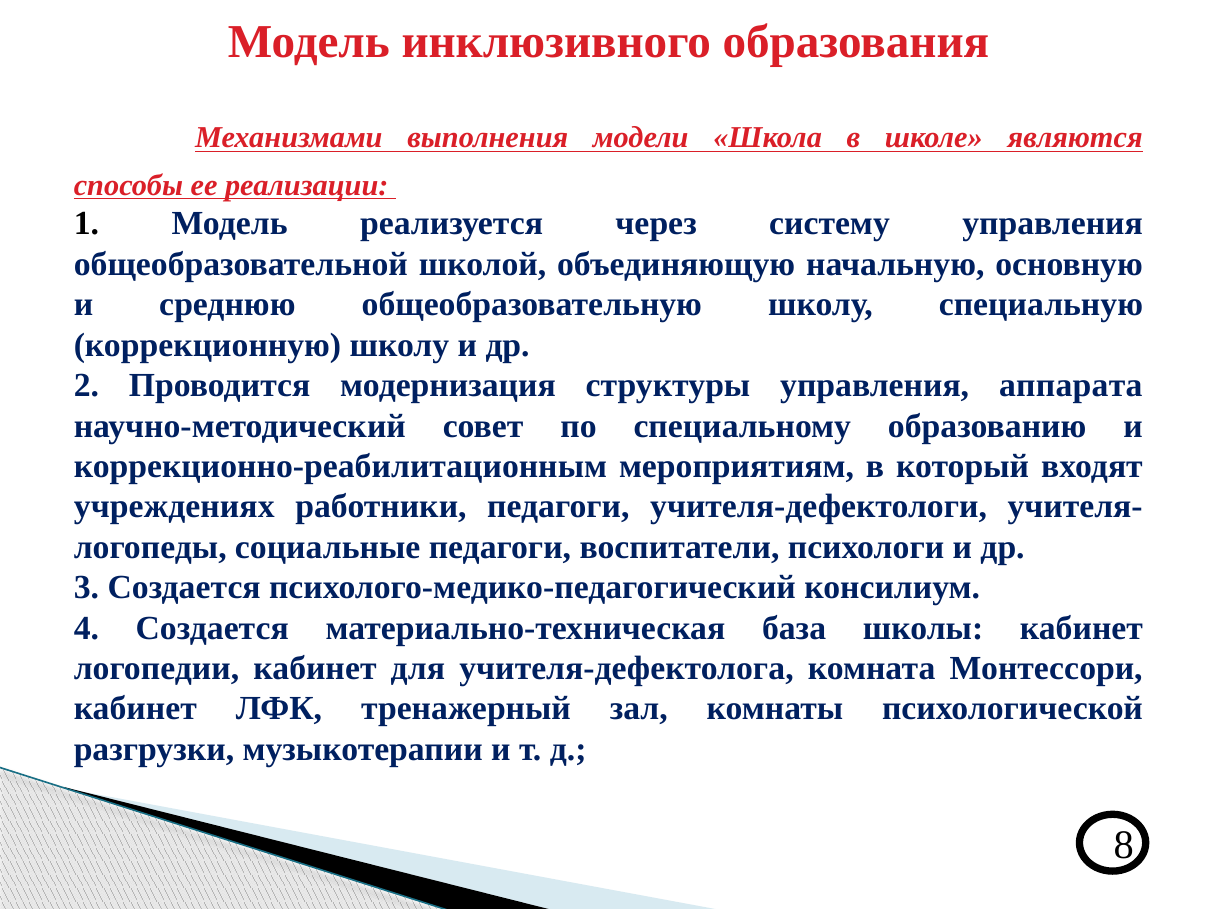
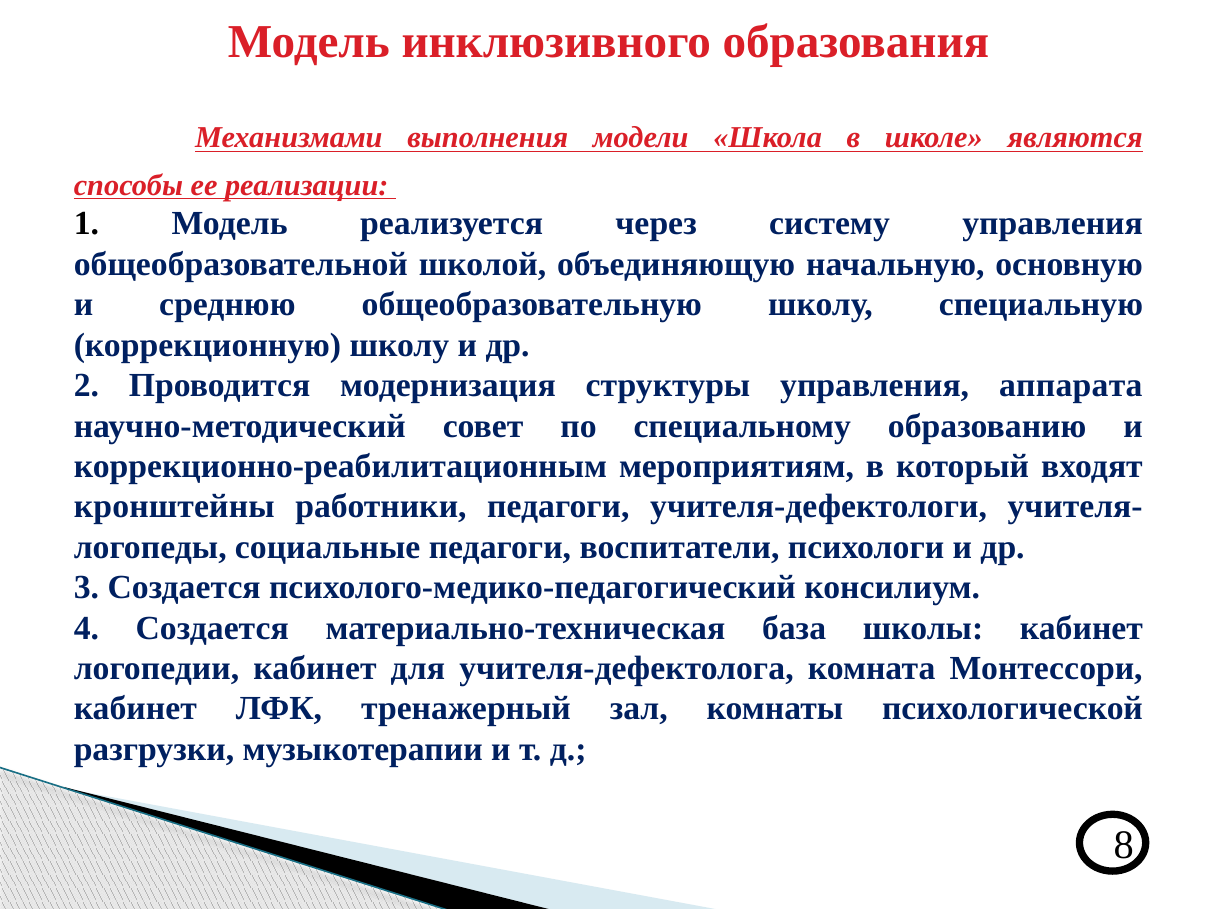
учреждениях: учреждениях -> кронштейны (174, 507)
